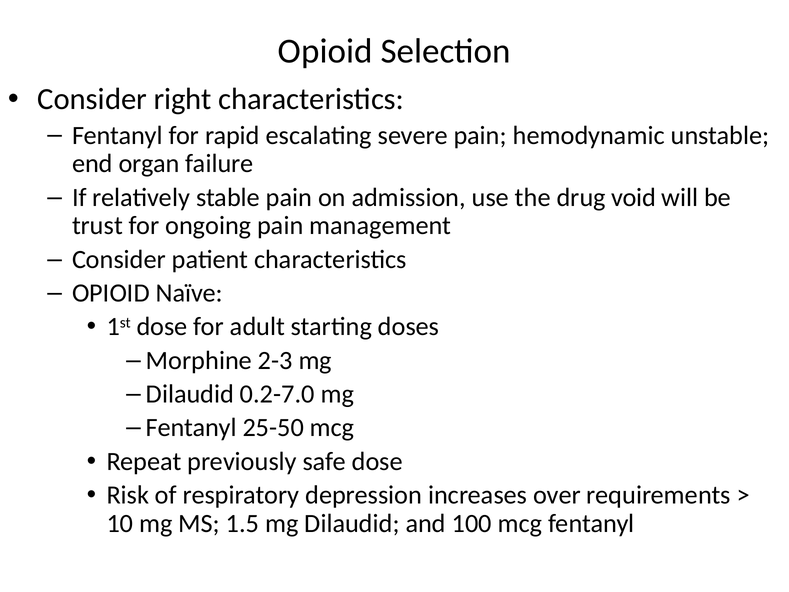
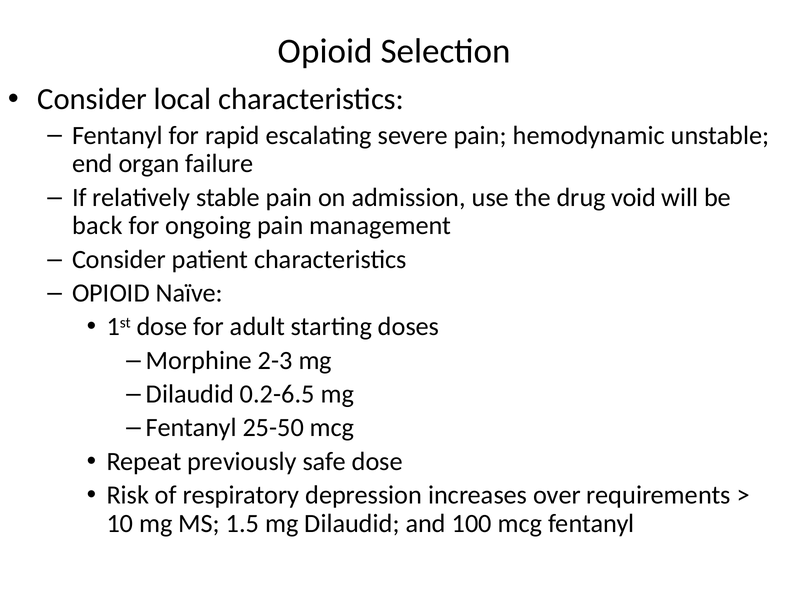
right: right -> local (183, 99)
trust: trust -> back (97, 226)
0.2-7.0: 0.2-7.0 -> 0.2-6.5 (277, 394)
